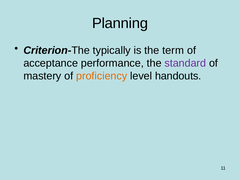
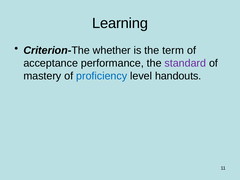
Planning: Planning -> Learning (120, 23)
typically: typically -> whether (112, 50)
proficiency colour: orange -> blue (102, 76)
